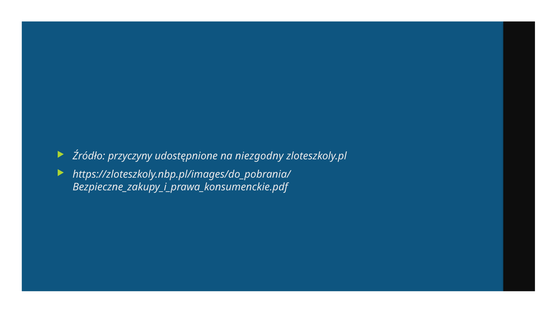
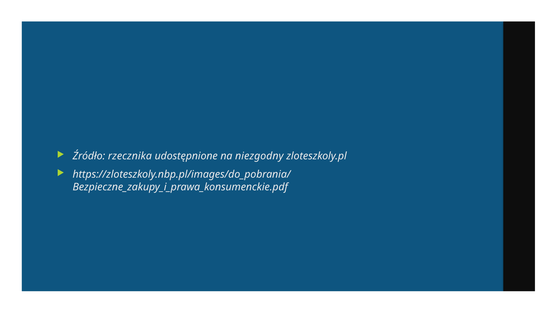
przyczyny: przyczyny -> rzecznika (130, 156)
